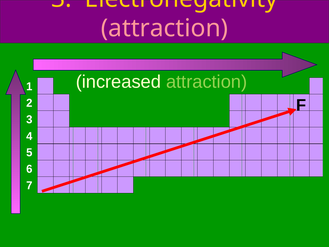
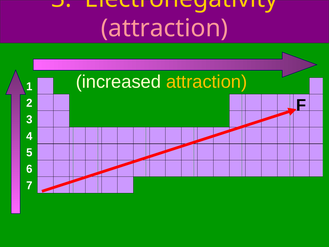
attraction colour: light green -> yellow (207, 82)
